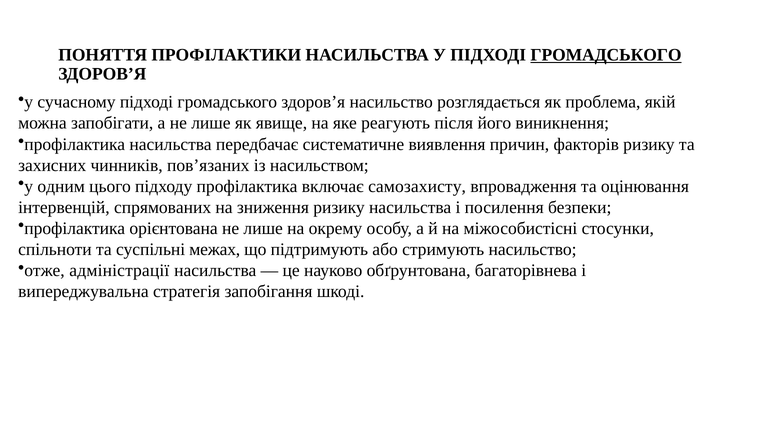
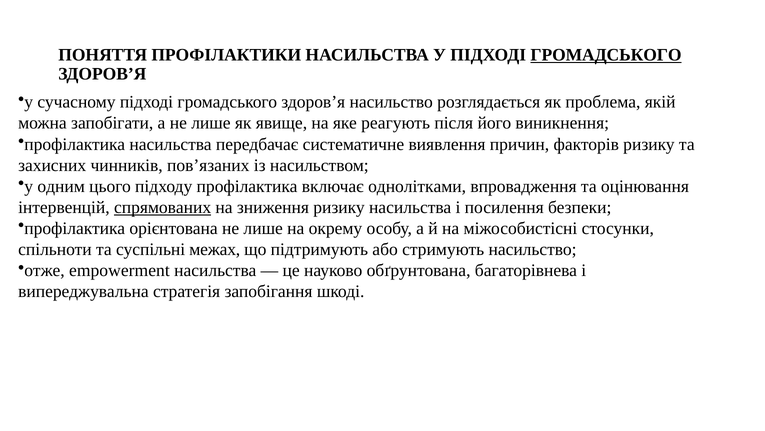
самозахисту: самозахисту -> однолітками (417, 186)
спрямованих underline: none -> present (163, 207)
адміністрації: адміністрації -> empowerment (119, 270)
